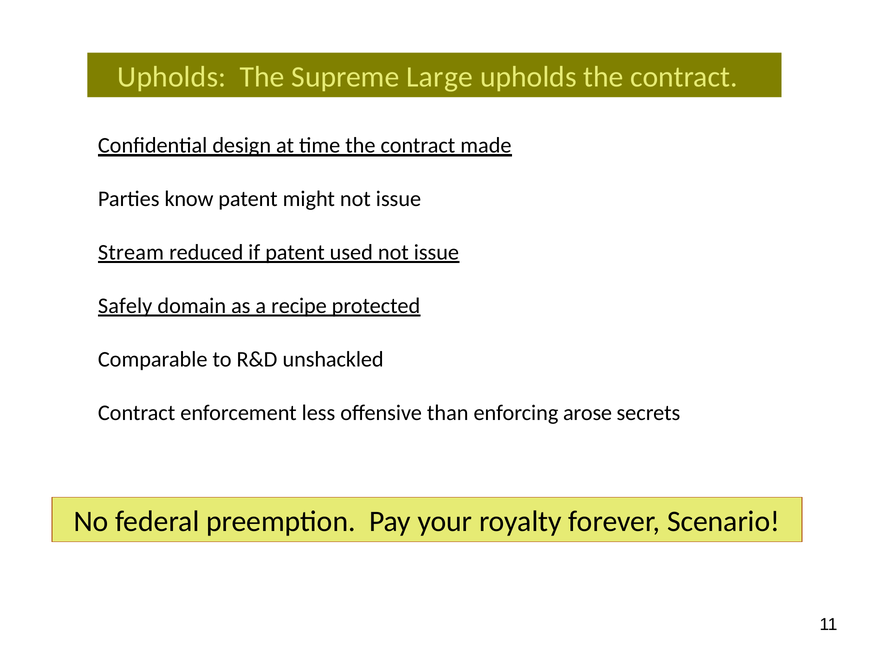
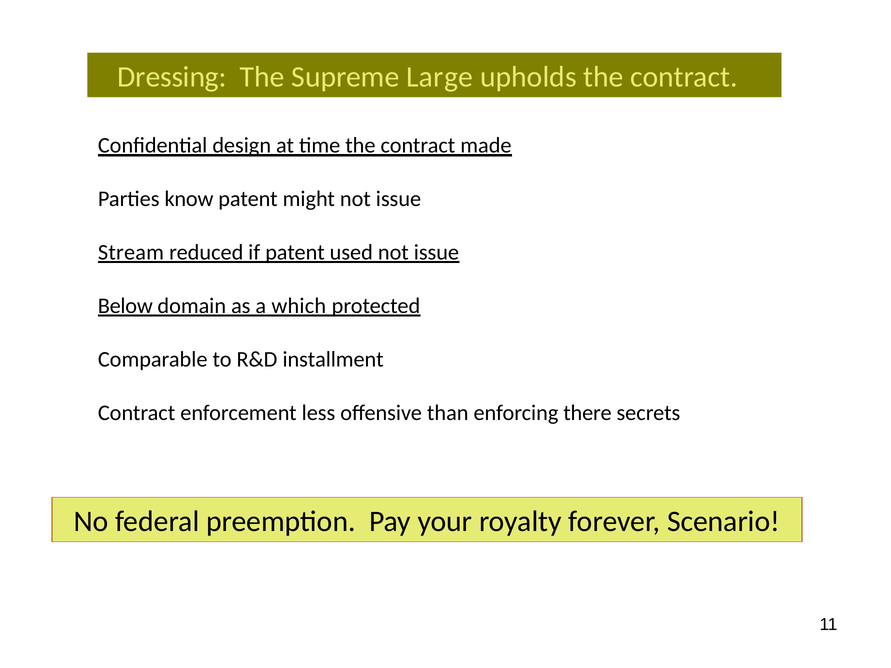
Upholds: Upholds -> Dressing (172, 77)
Safely: Safely -> Below (125, 306)
recipe: recipe -> which (299, 306)
unshackled: unshackled -> installment (333, 359)
arose: arose -> there (588, 413)
